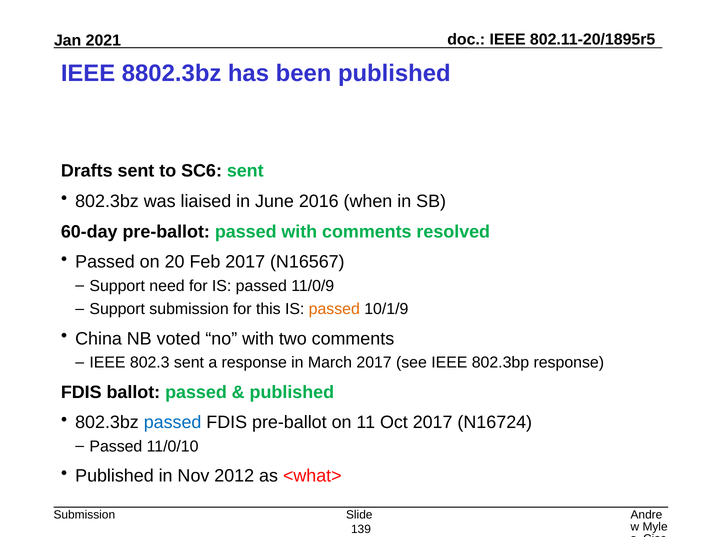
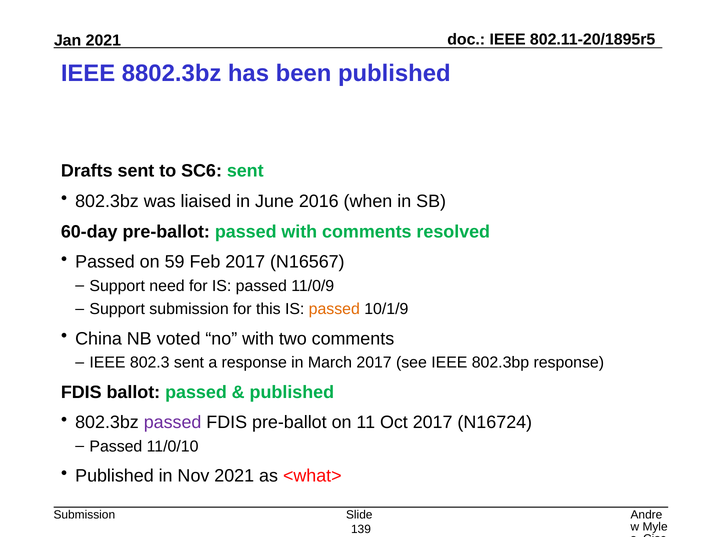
20: 20 -> 59 (175, 262)
passed colour: blue -> purple (173, 423)
Nov 2012: 2012 -> 2021 (234, 476)
